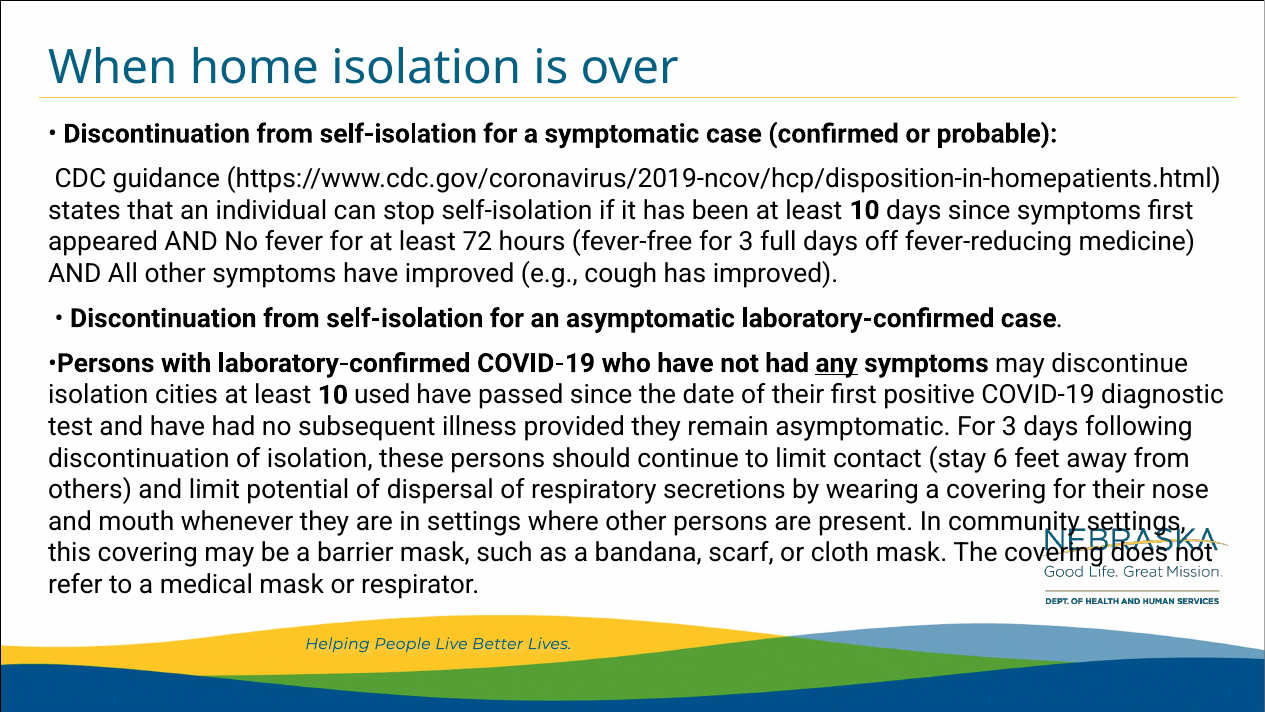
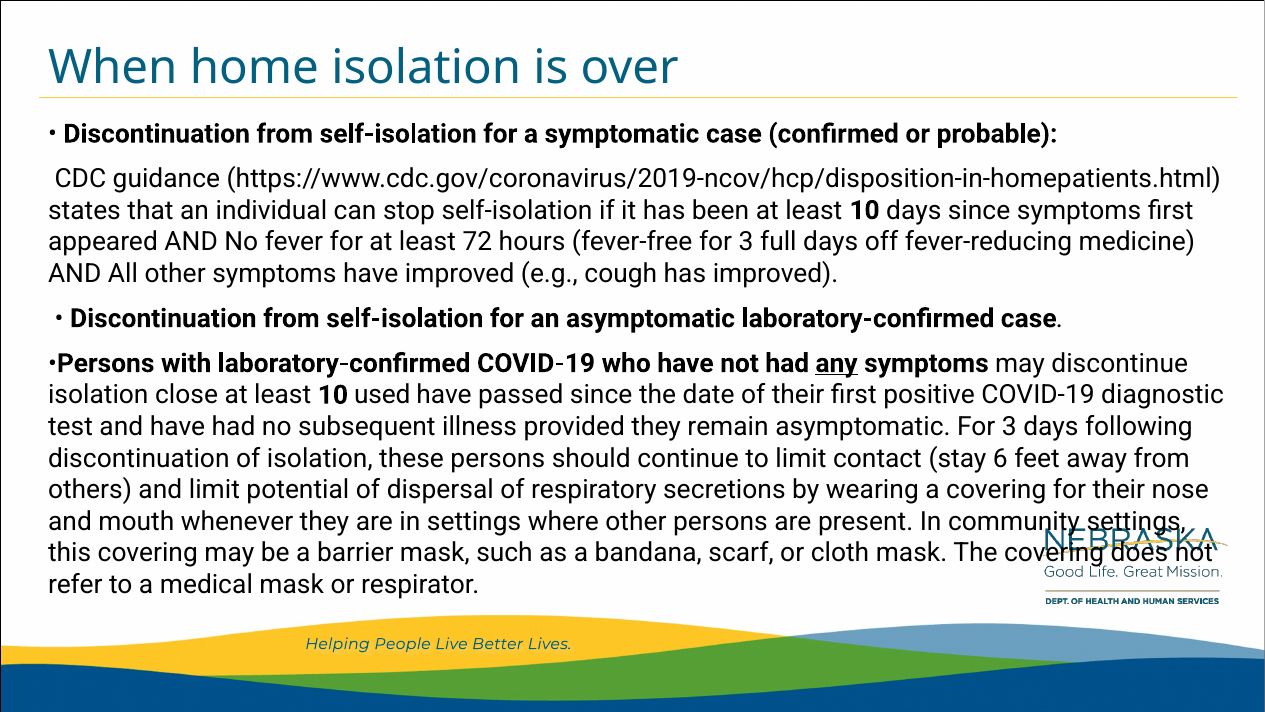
cities: cities -> close (187, 395)
